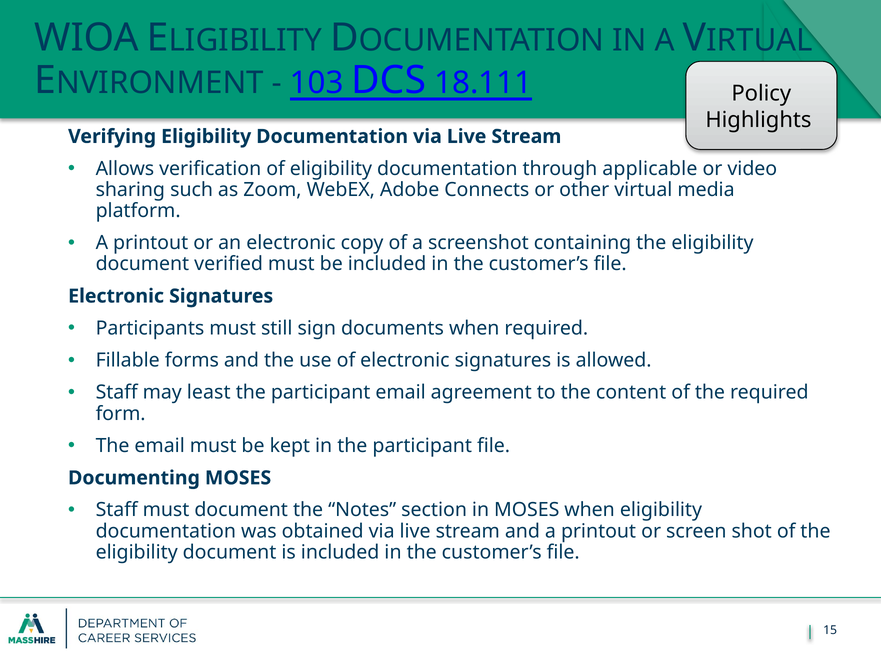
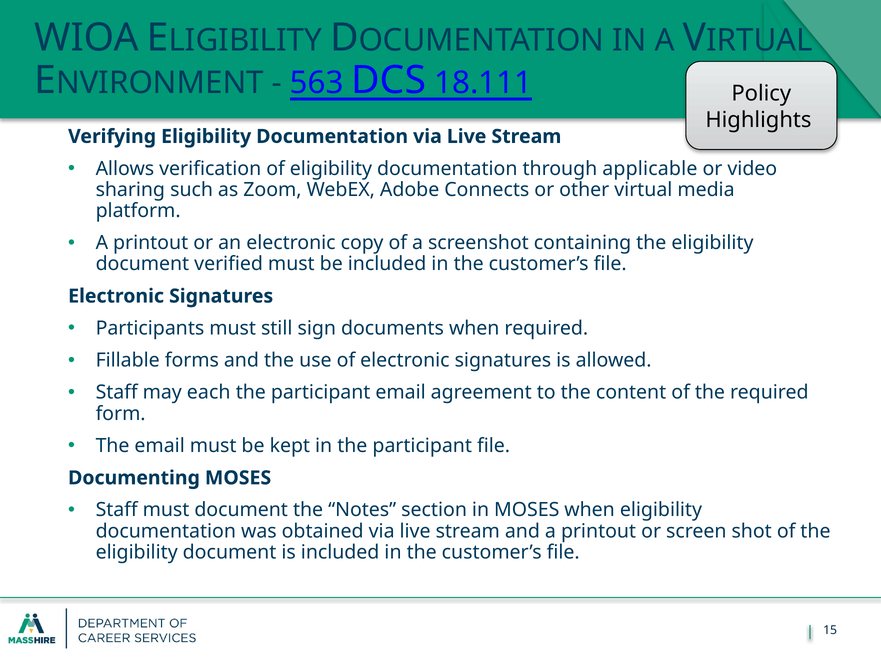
103: 103 -> 563 (317, 83)
least: least -> each (209, 392)
